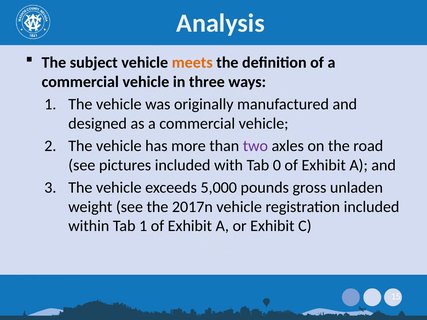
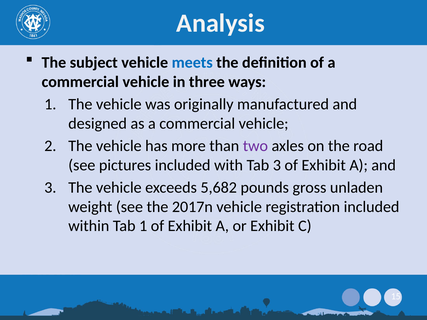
meets colour: orange -> blue (192, 63)
Tab 0: 0 -> 3 (277, 165)
5,000: 5,000 -> 5,682 (219, 188)
